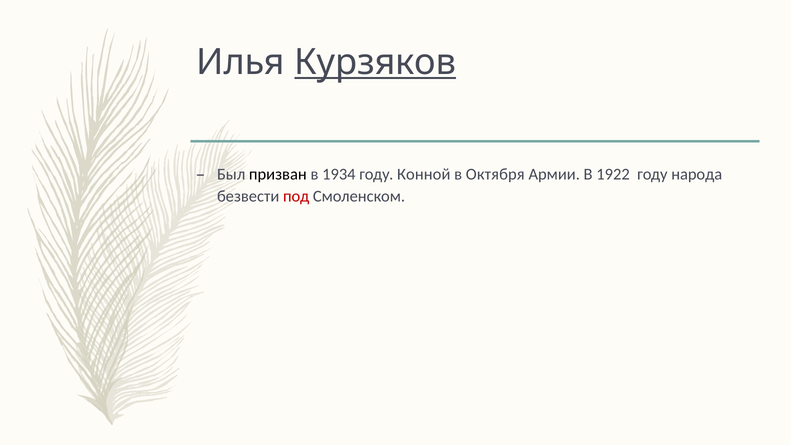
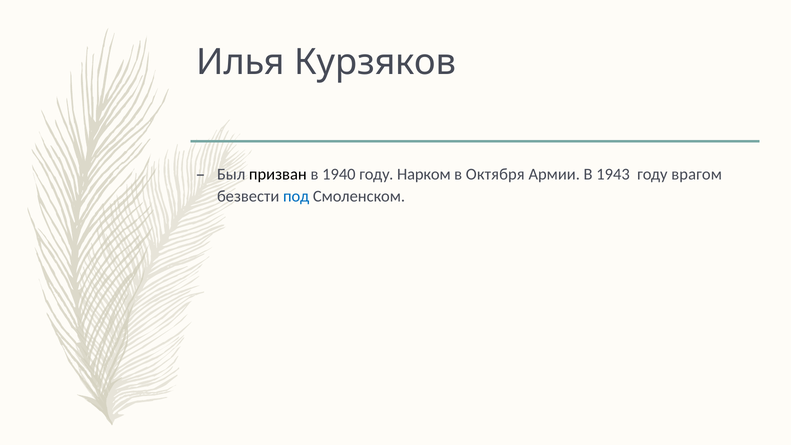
Курзяков underline: present -> none (375, 62)
1934: 1934 -> 1940 (339, 174)
Конной: Конной -> Нарком (424, 174)
1922: 1922 -> 1943 (613, 174)
народа: народа -> врагом (697, 174)
под colour: red -> blue (296, 196)
